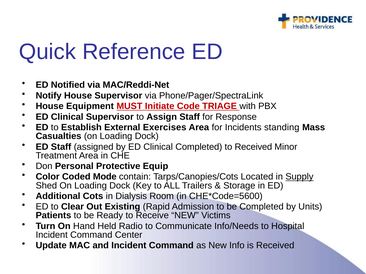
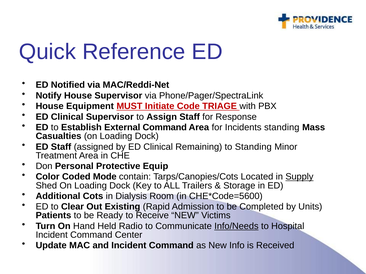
External Exercises: Exercises -> Command (165, 128)
Clinical Completed: Completed -> Remaining (199, 147)
to Received: Received -> Standing (253, 147)
Info/Needs underline: none -> present (236, 226)
